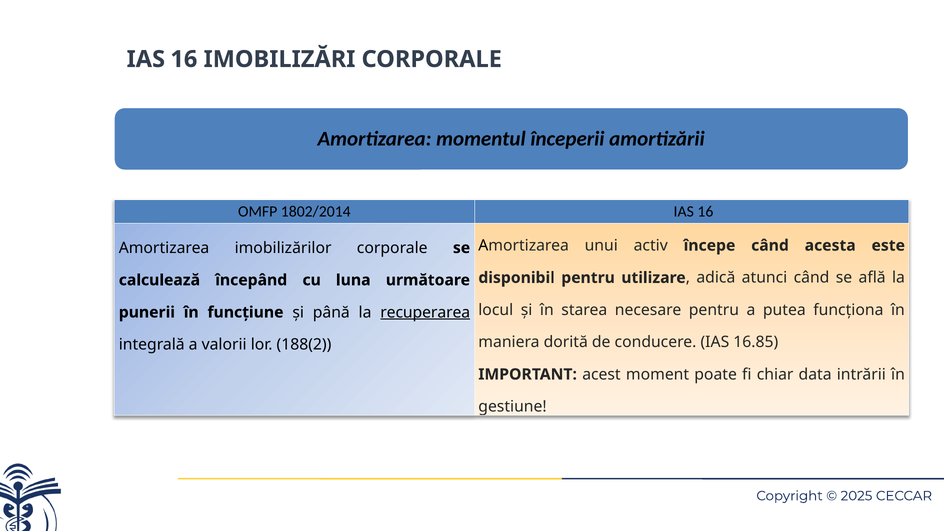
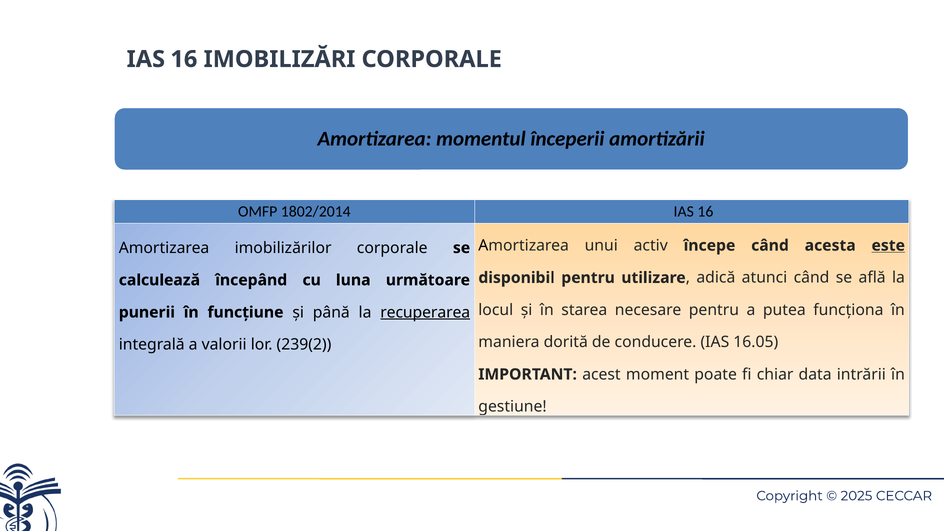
este underline: none -> present (888, 246)
16.85: 16.85 -> 16.05 (756, 342)
188(2: 188(2 -> 239(2 (304, 345)
